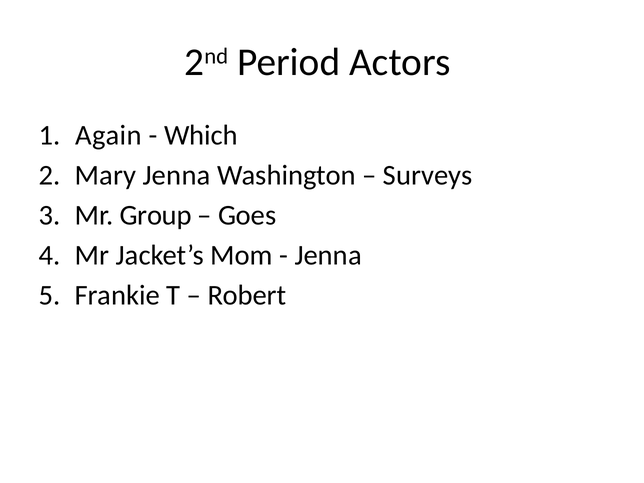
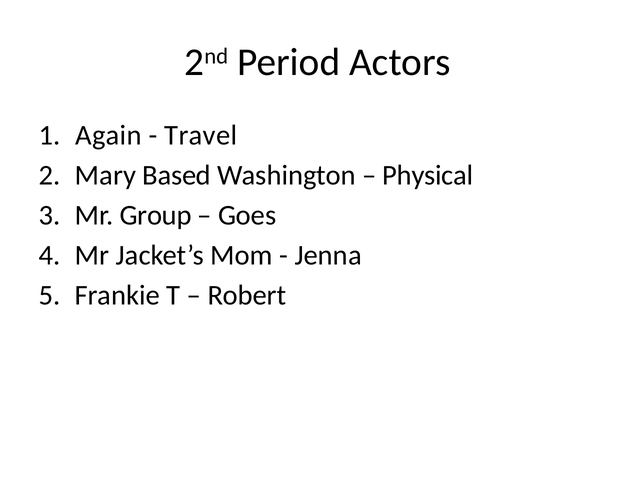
Which: Which -> Travel (201, 135)
Mary Jenna: Jenna -> Based (177, 175)
Surveys: Surveys -> Physical (428, 175)
